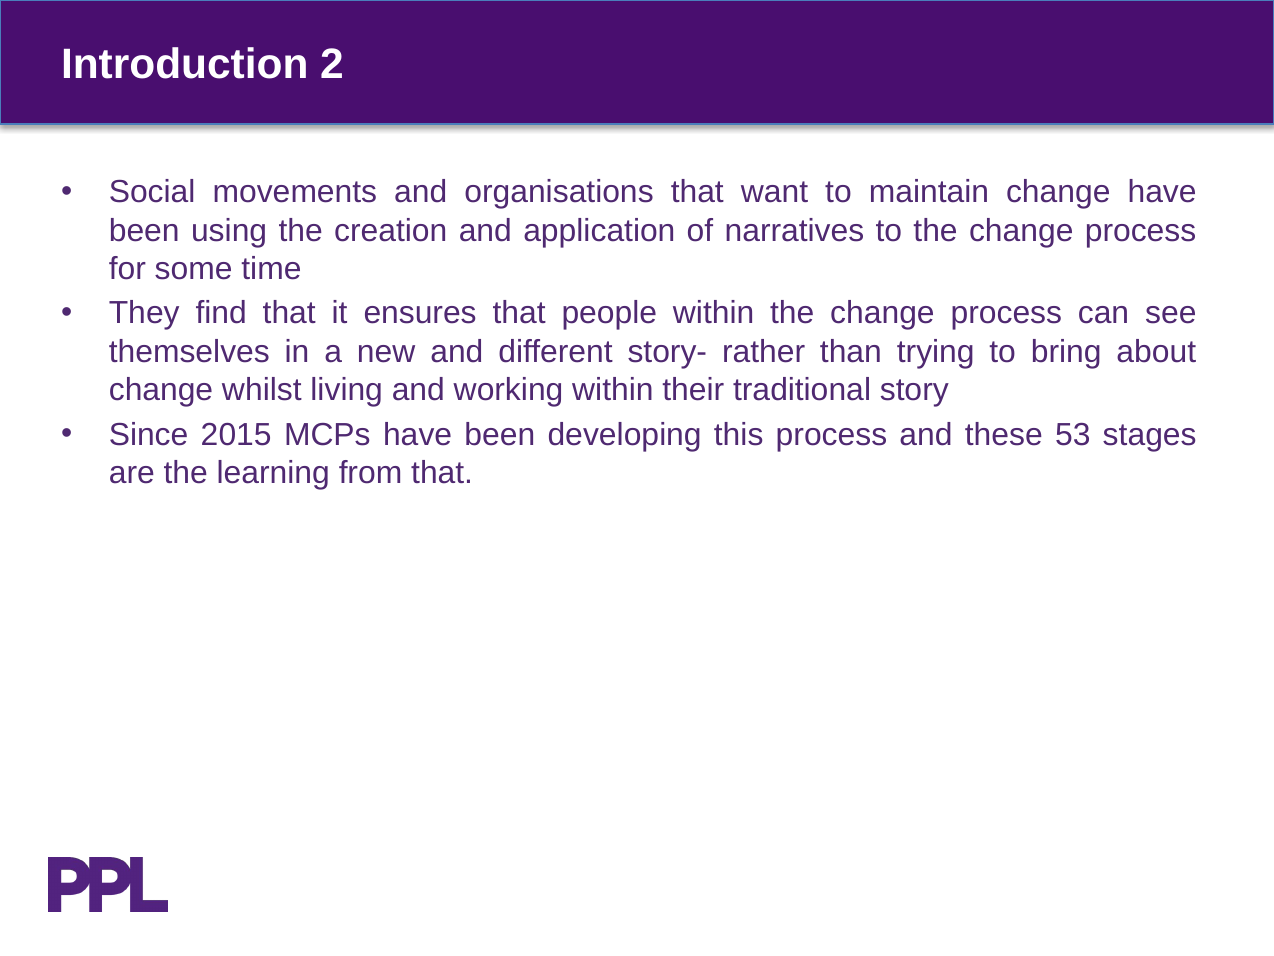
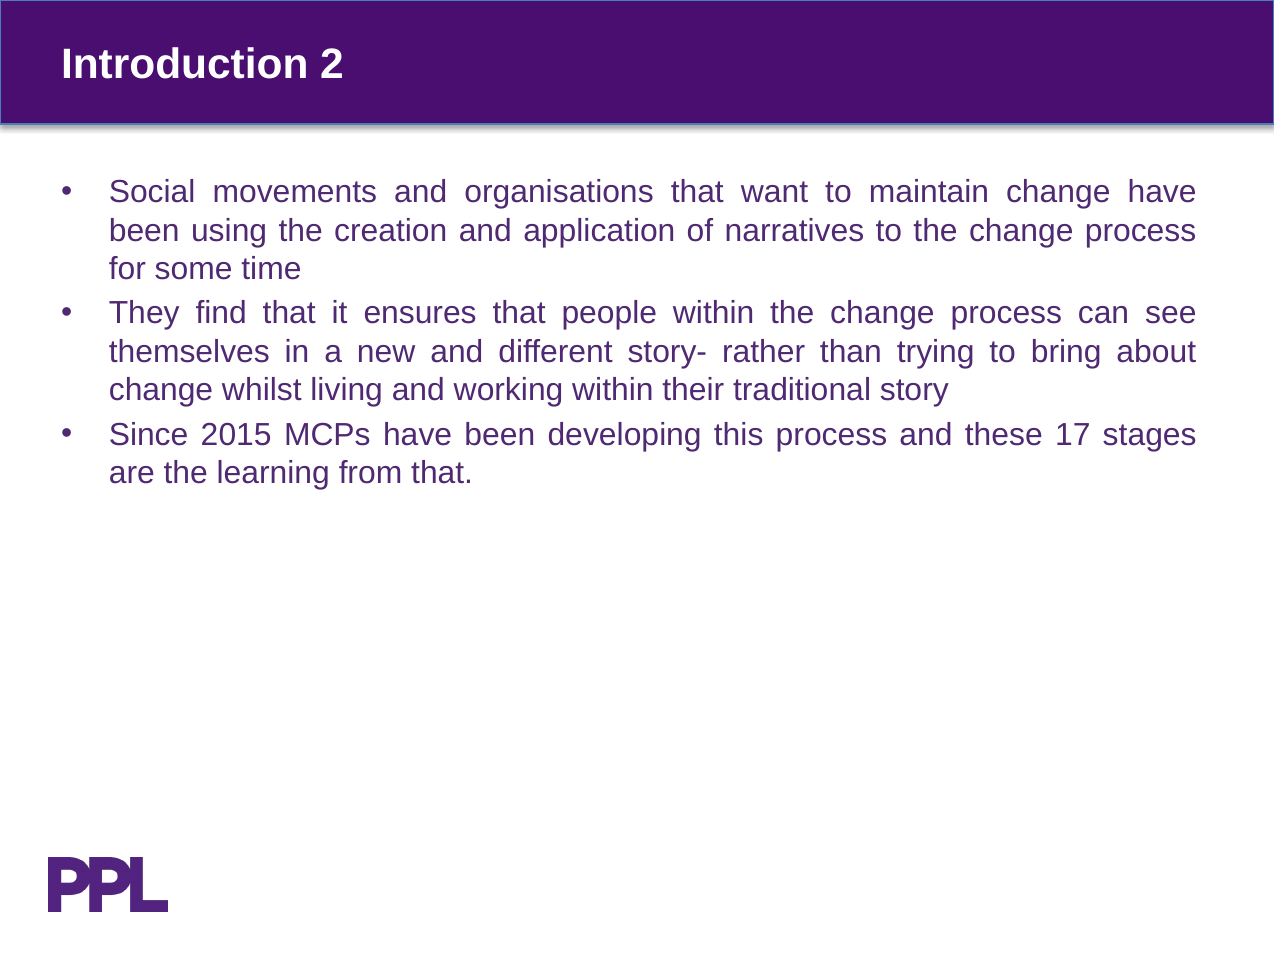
53: 53 -> 17 (1073, 434)
